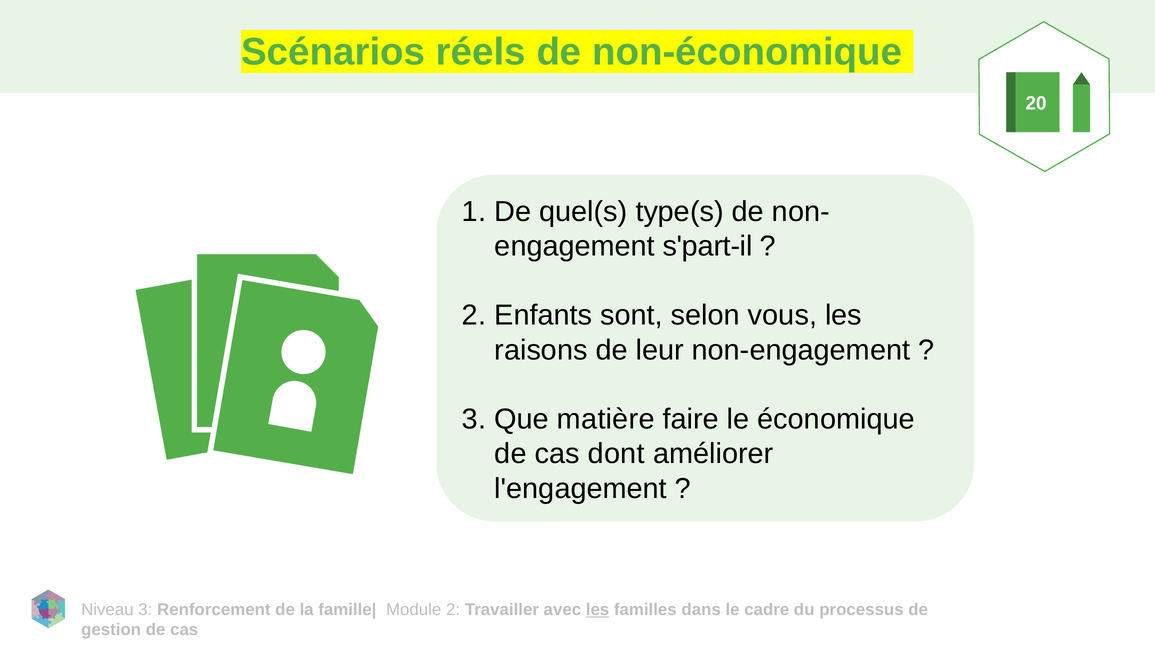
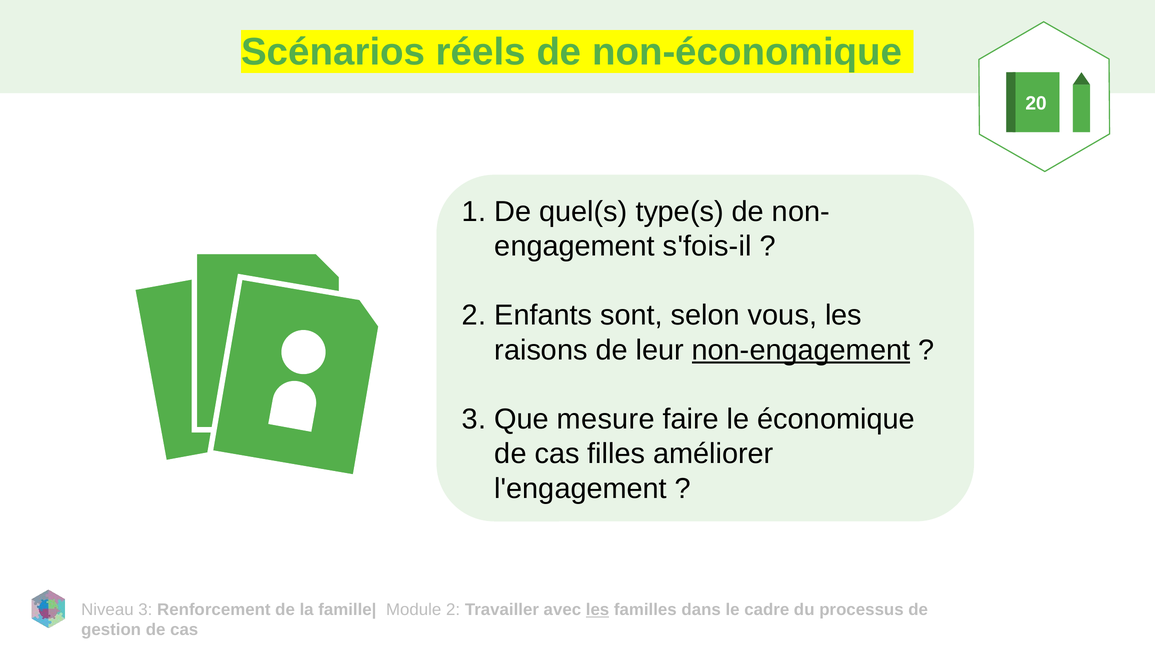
s'part-il: s'part-il -> s'fois-il (707, 246)
non-engagement underline: none -> present (801, 350)
matière: matière -> mesure (606, 420)
dont: dont -> filles (616, 454)
